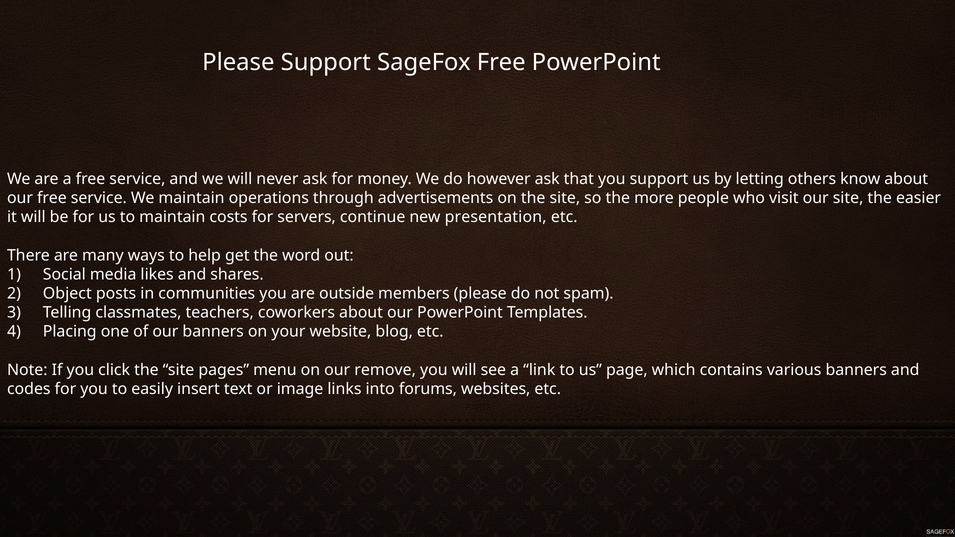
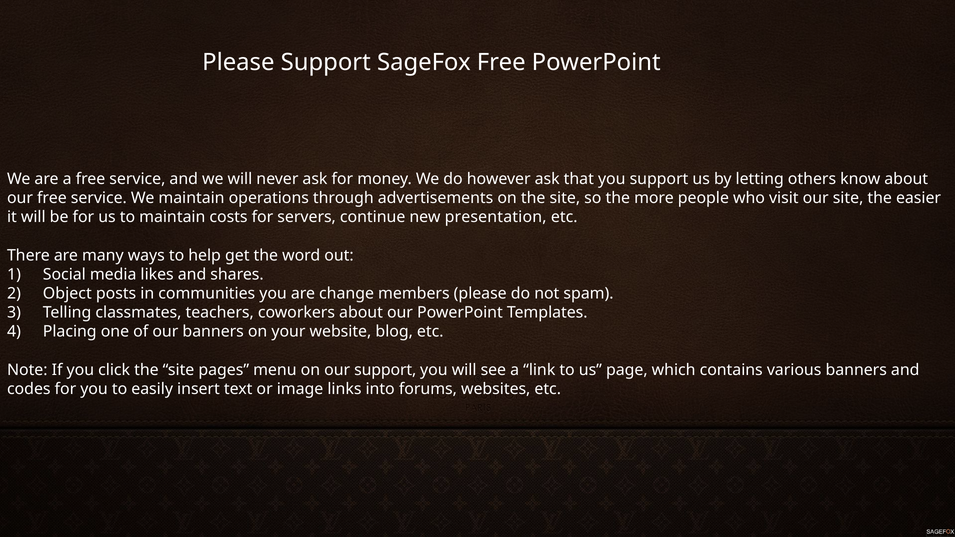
outside: outside -> change (347, 294)
our remove: remove -> support (385, 370)
